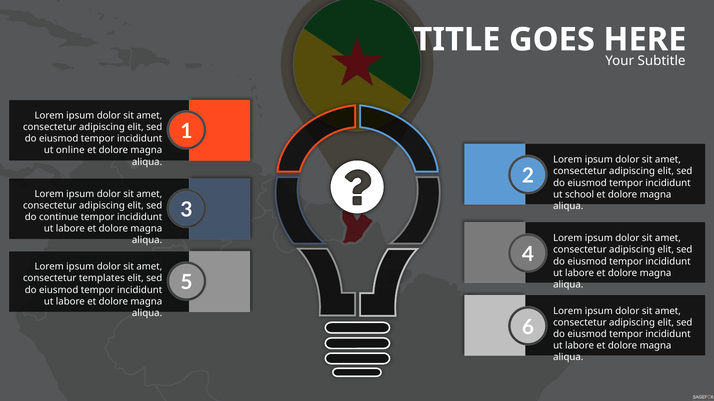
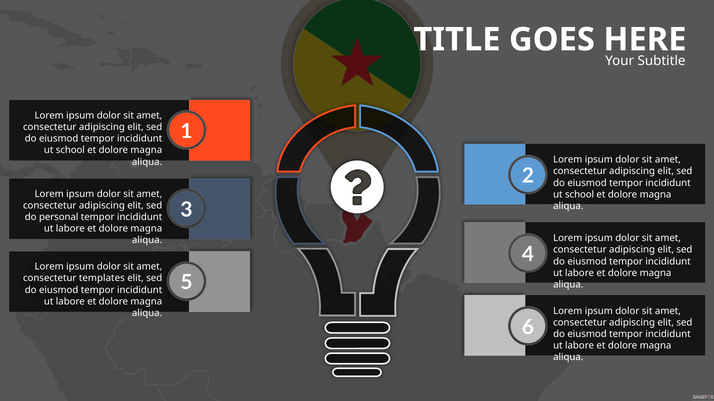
online: online -> school (70, 150)
continue: continue -> personal (59, 217)
